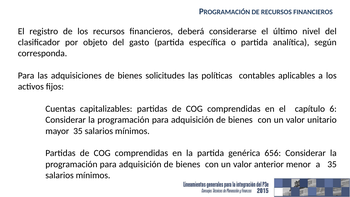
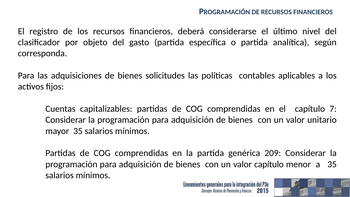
6: 6 -> 7 (333, 109)
656: 656 -> 209 (273, 153)
valor anterior: anterior -> capítulo (269, 164)
